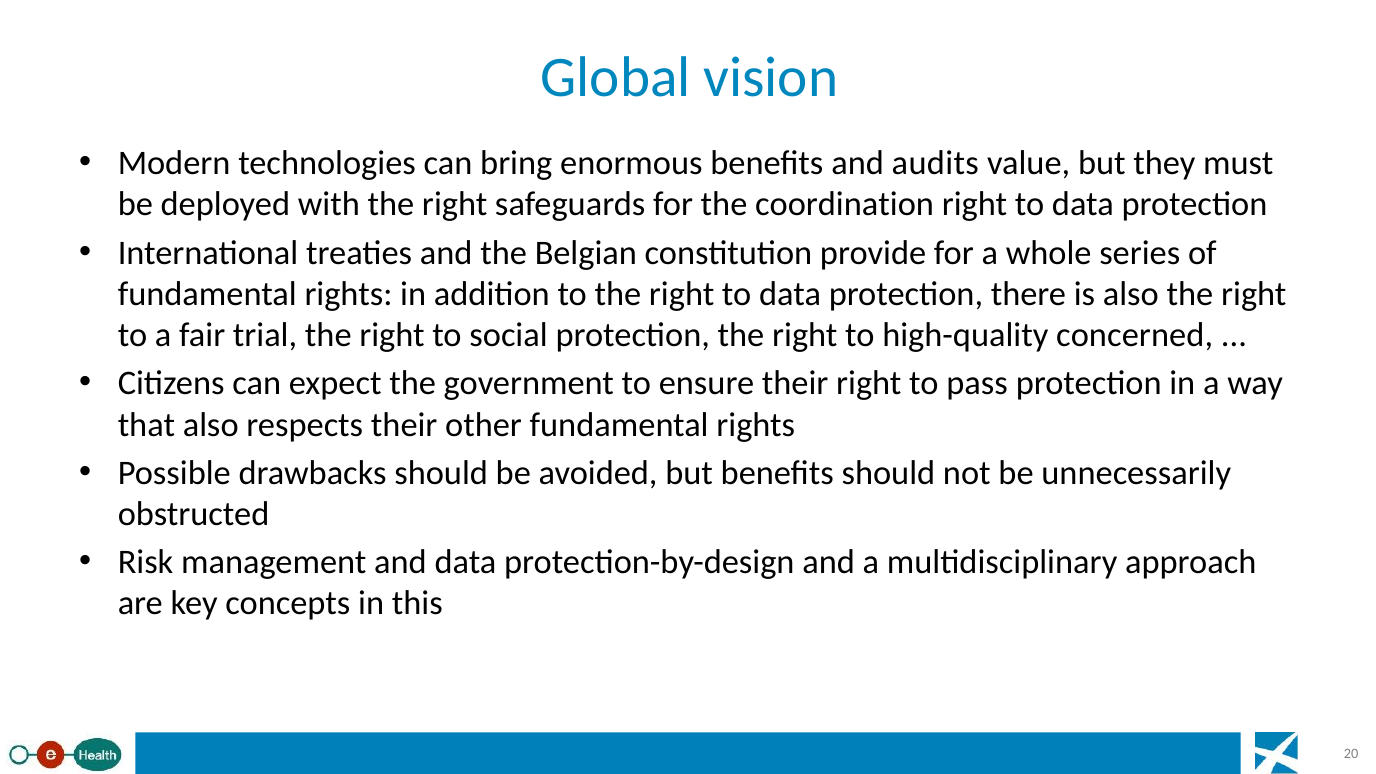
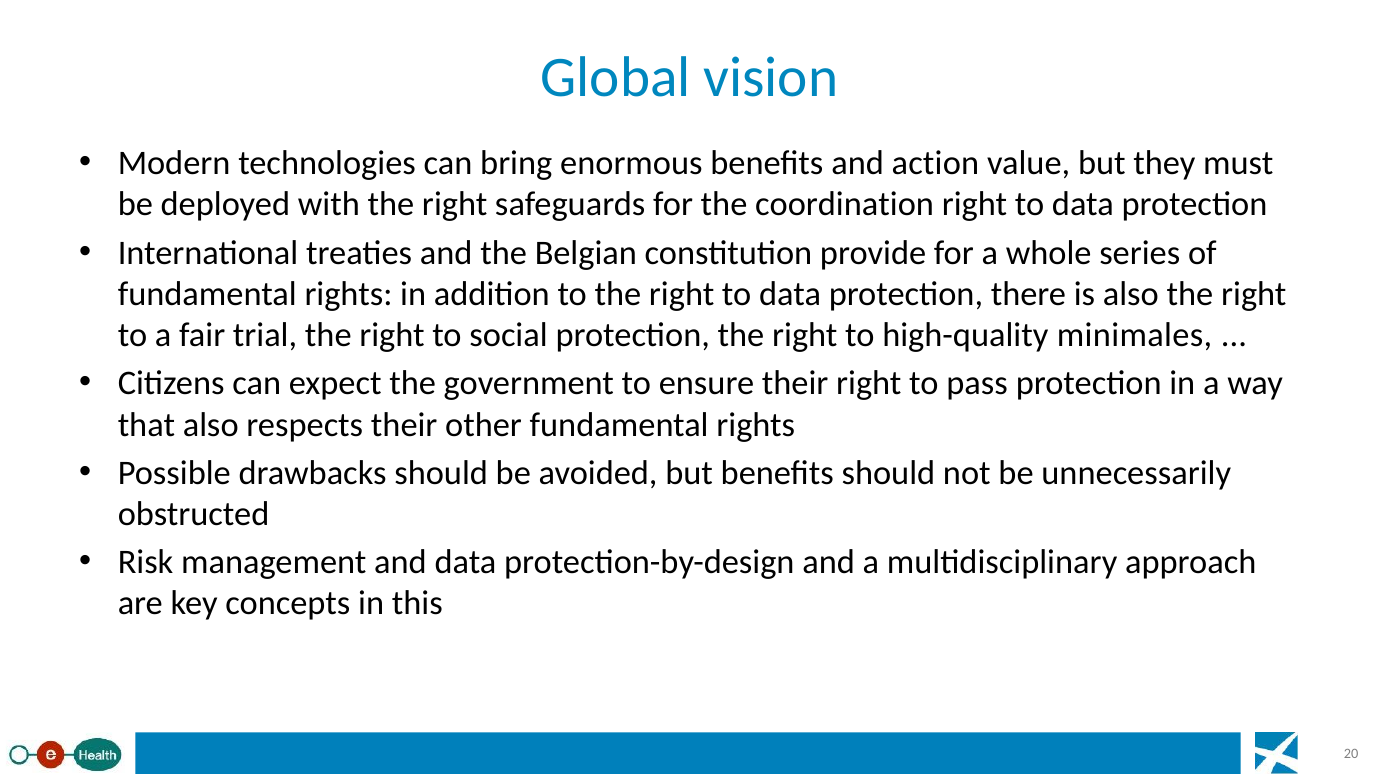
audits: audits -> action (935, 163)
concerned: concerned -> minimales (1135, 335)
